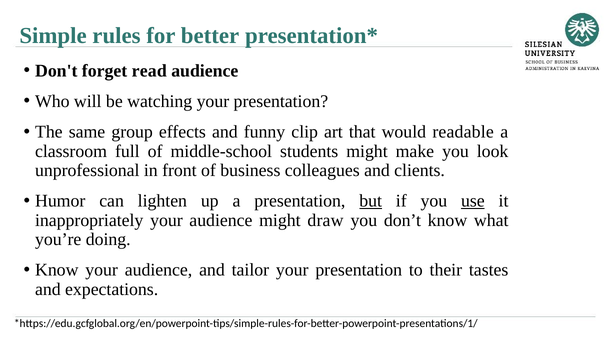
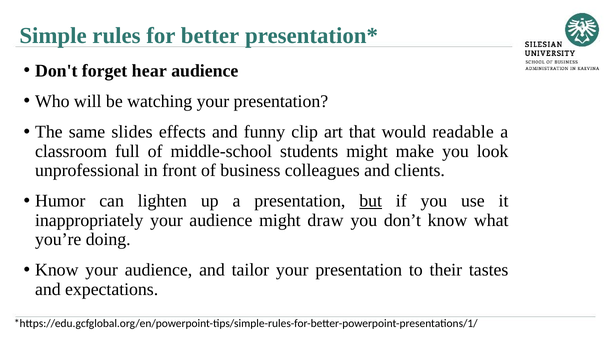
read: read -> hear (149, 71)
group: group -> slides (132, 132)
use underline: present -> none (473, 201)
